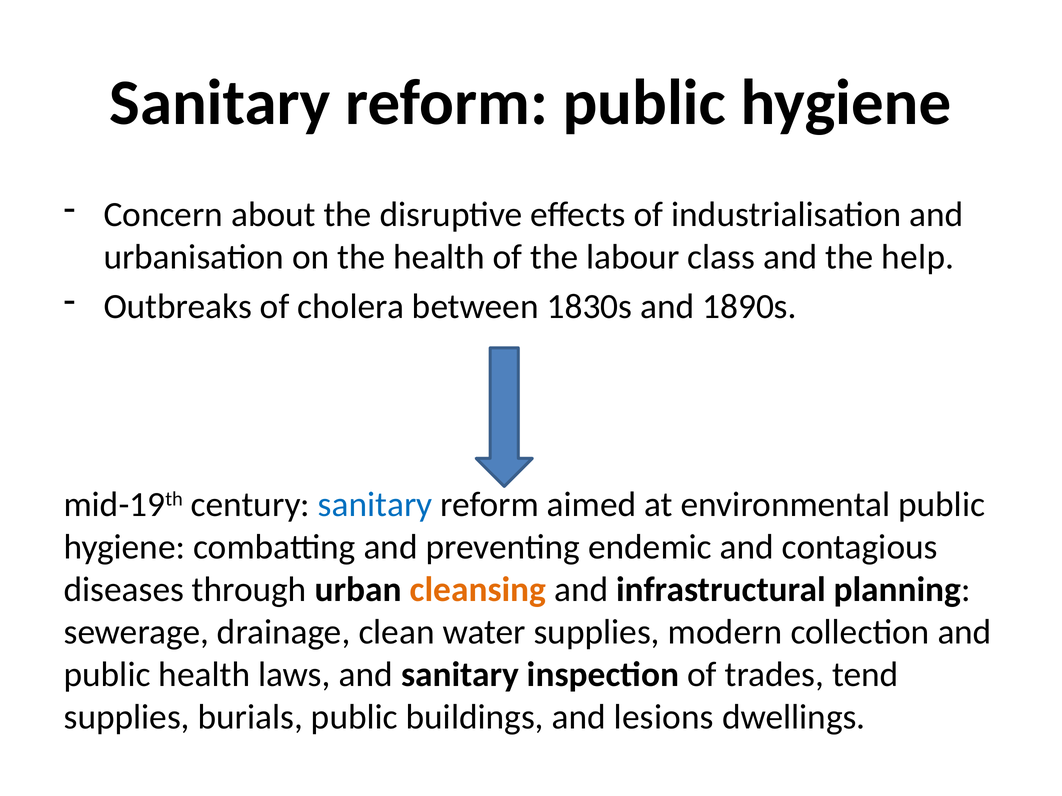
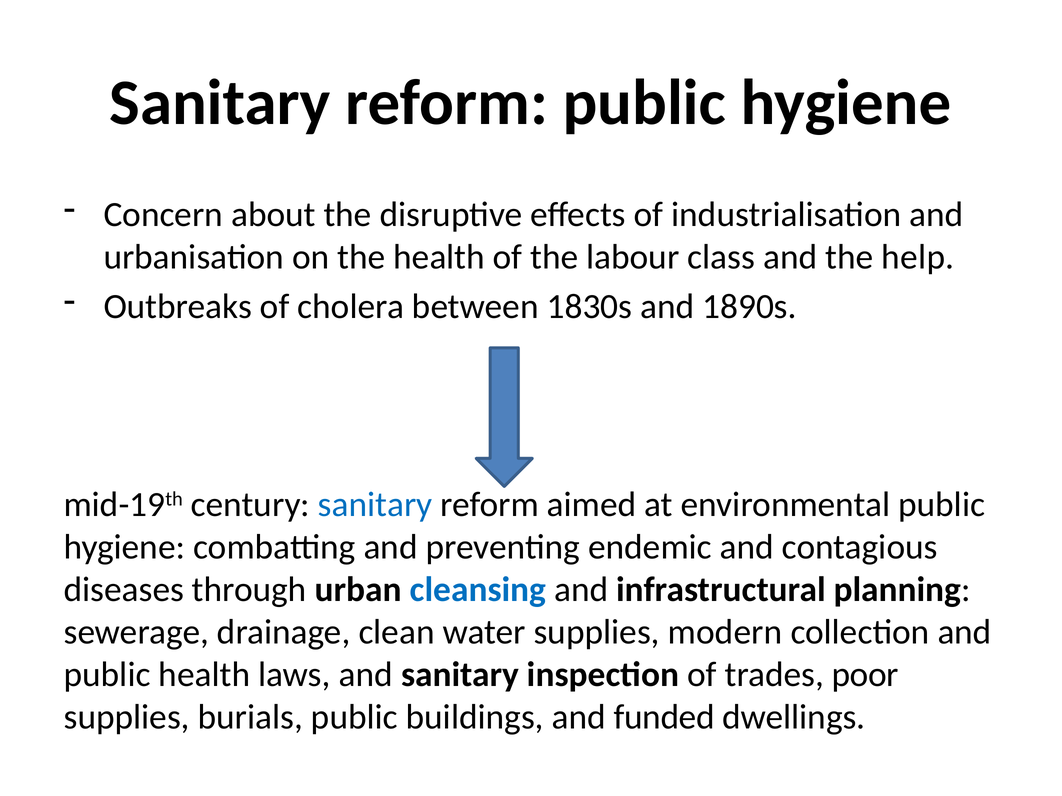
cleansing colour: orange -> blue (478, 590)
tend: tend -> poor (865, 675)
lesions: lesions -> funded (664, 717)
